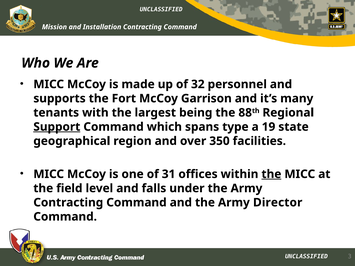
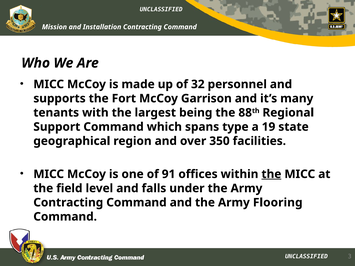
Support underline: present -> none (57, 127)
31: 31 -> 91 (169, 174)
Director: Director -> Flooring (278, 203)
